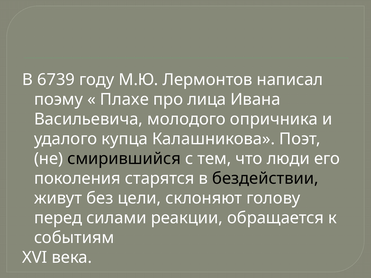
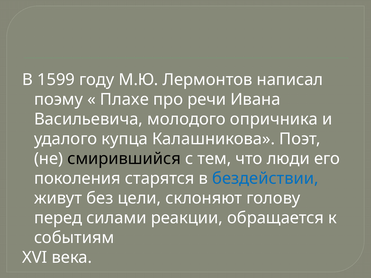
6739: 6739 -> 1599 (56, 80)
лица: лица -> речи (207, 99)
бездействии colour: black -> blue (265, 179)
